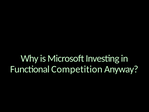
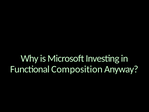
Competition: Competition -> Composition (77, 69)
